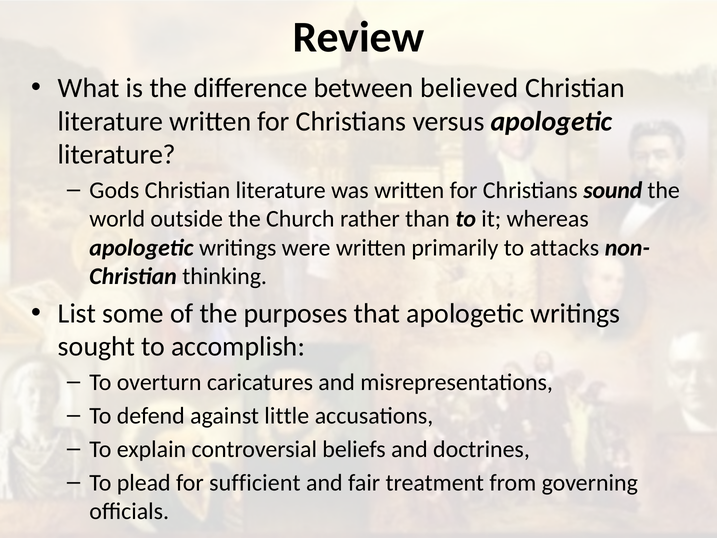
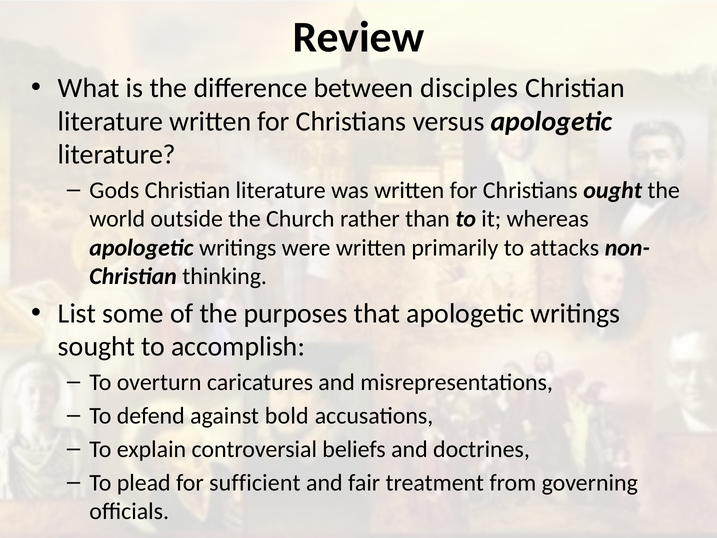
believed: believed -> disciples (469, 88)
sound: sound -> ought (613, 190)
little: little -> bold (287, 416)
